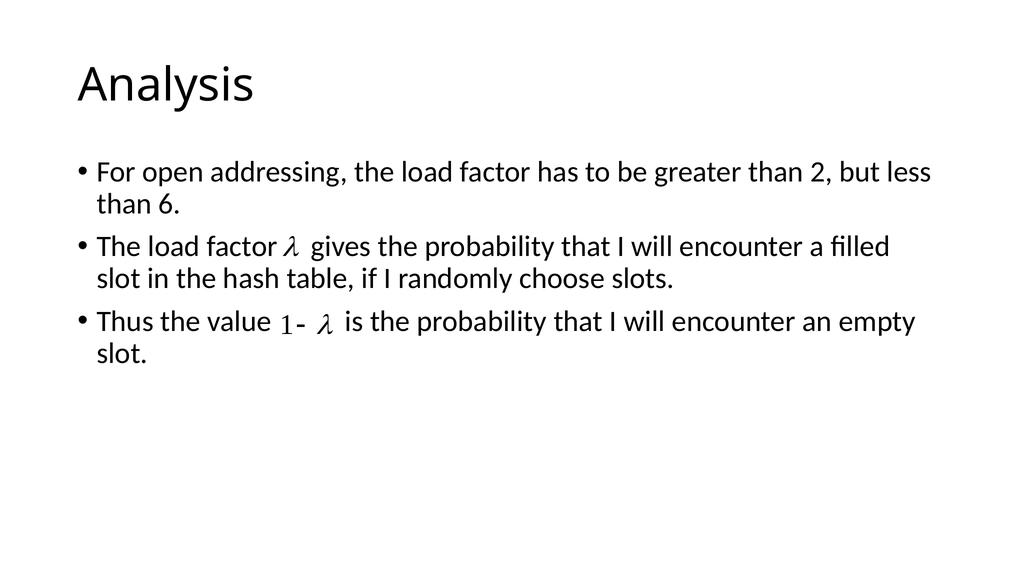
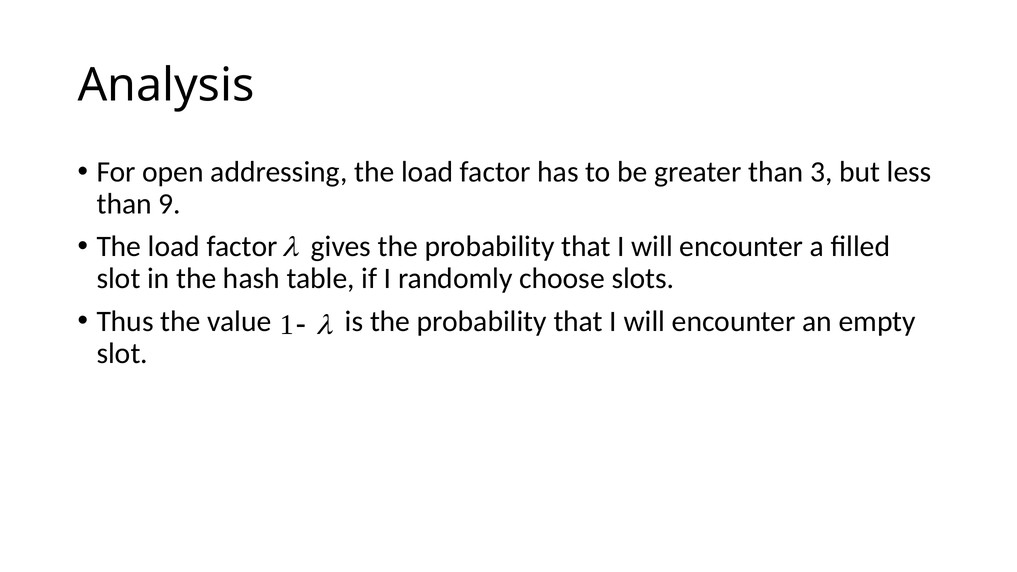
2: 2 -> 3 (821, 172)
6: 6 -> 9 (170, 204)
